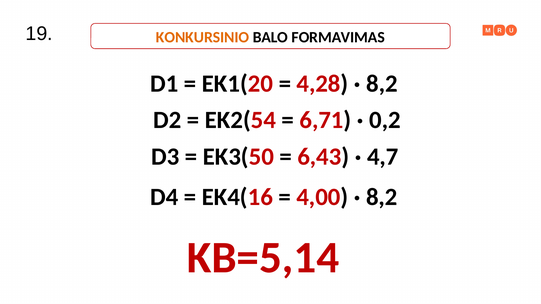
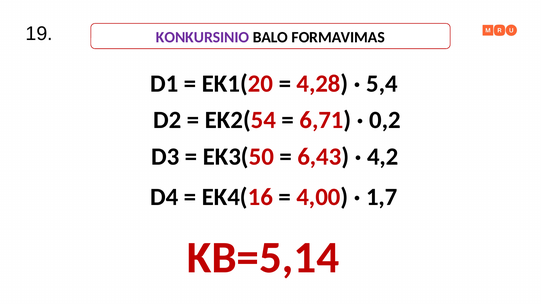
KONKURSINIO colour: orange -> purple (203, 37)
8,2: 8,2 -> 5,4 (382, 84)
4,7: 4,7 -> 4,2 (383, 157)
8,2: 8,2 -> 1,7 (382, 197)
